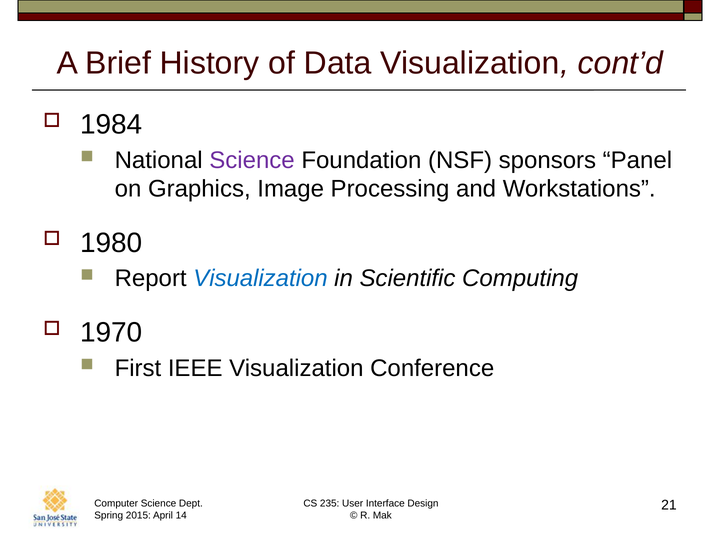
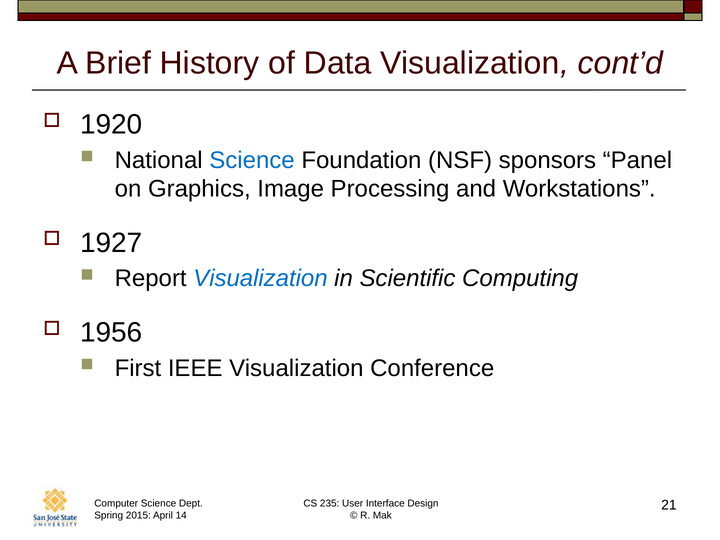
1984: 1984 -> 1920 (111, 124)
Science colour: purple -> blue (252, 160)
1980: 1980 -> 1927 (111, 243)
1970: 1970 -> 1956 (111, 332)
